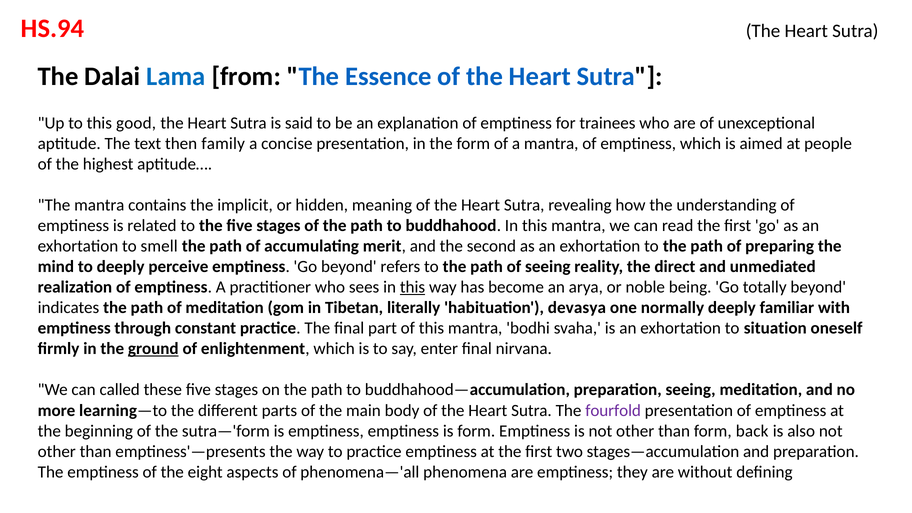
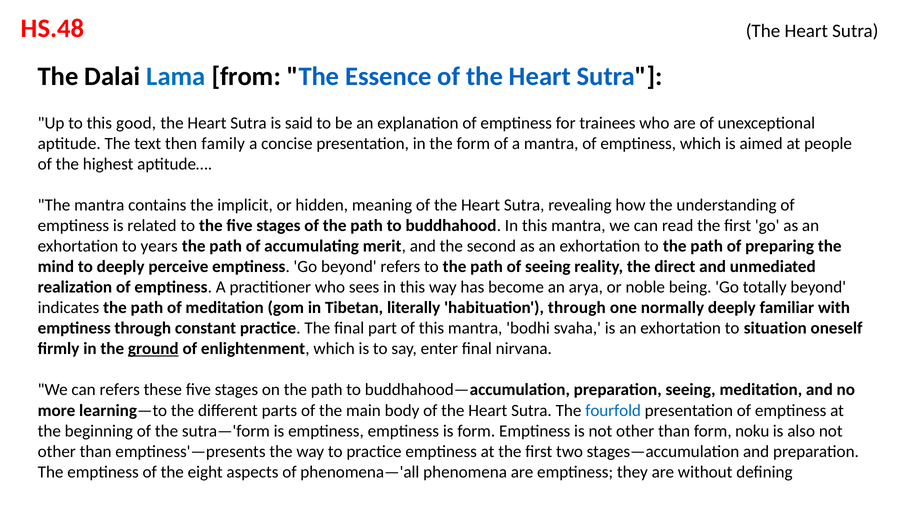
HS.94: HS.94 -> HS.48 (53, 28)
smell: smell -> years (159, 246)
this underline: present -> none (413, 287)
habituation devasya: devasya -> through (577, 308)
can called: called -> refers (120, 390)
fourfold colour: purple -> blue (613, 410)
back: back -> noku (752, 431)
